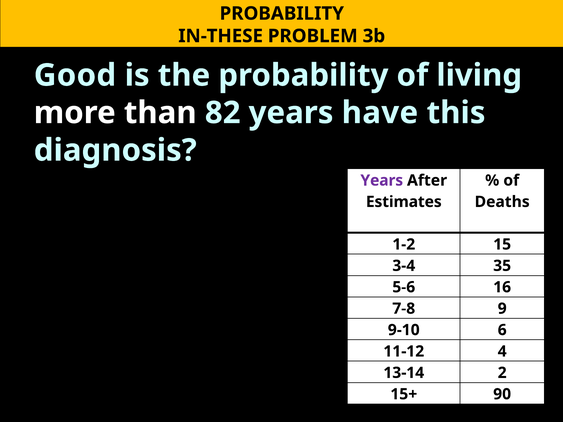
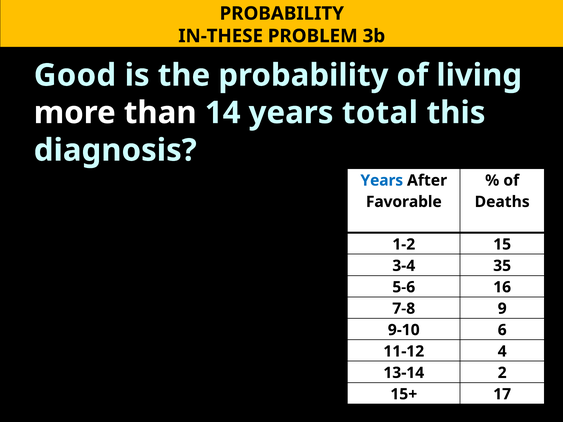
82: 82 -> 14 (223, 113)
have: have -> total (380, 113)
Years colour: purple -> blue (382, 181)
Estimates: Estimates -> Favorable (404, 202)
90: 90 -> 17 (502, 394)
